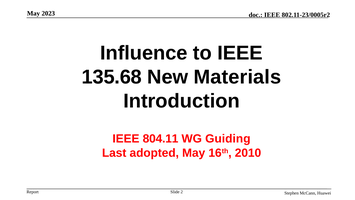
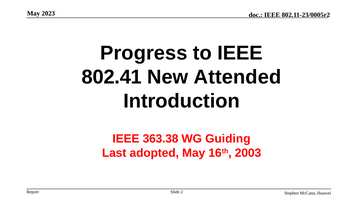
Influence: Influence -> Progress (144, 53)
135.68: 135.68 -> 802.41 (112, 77)
Materials: Materials -> Attended (237, 77)
804.11: 804.11 -> 363.38 (161, 139)
2010: 2010 -> 2003 (248, 153)
